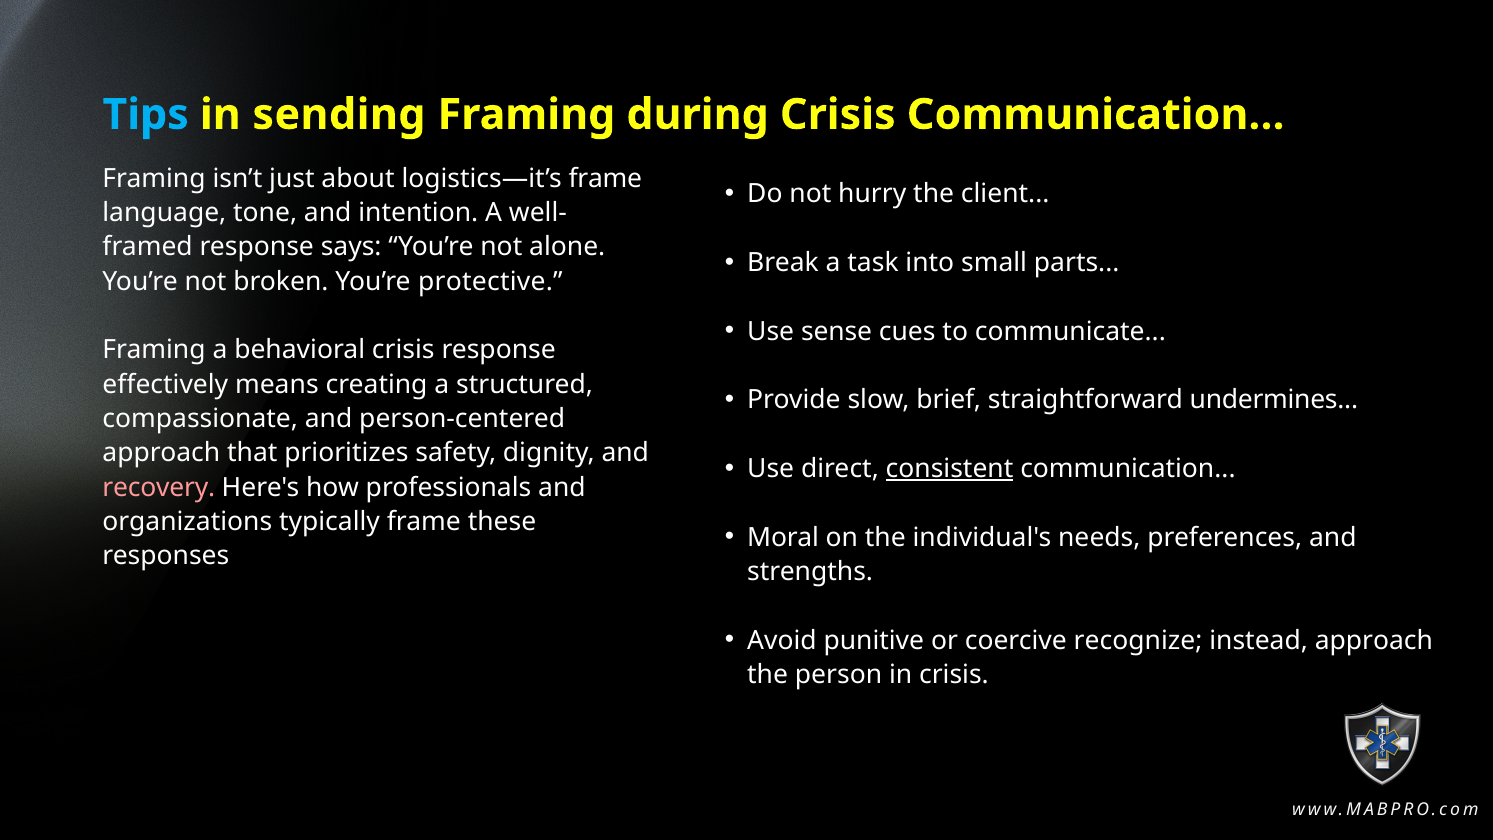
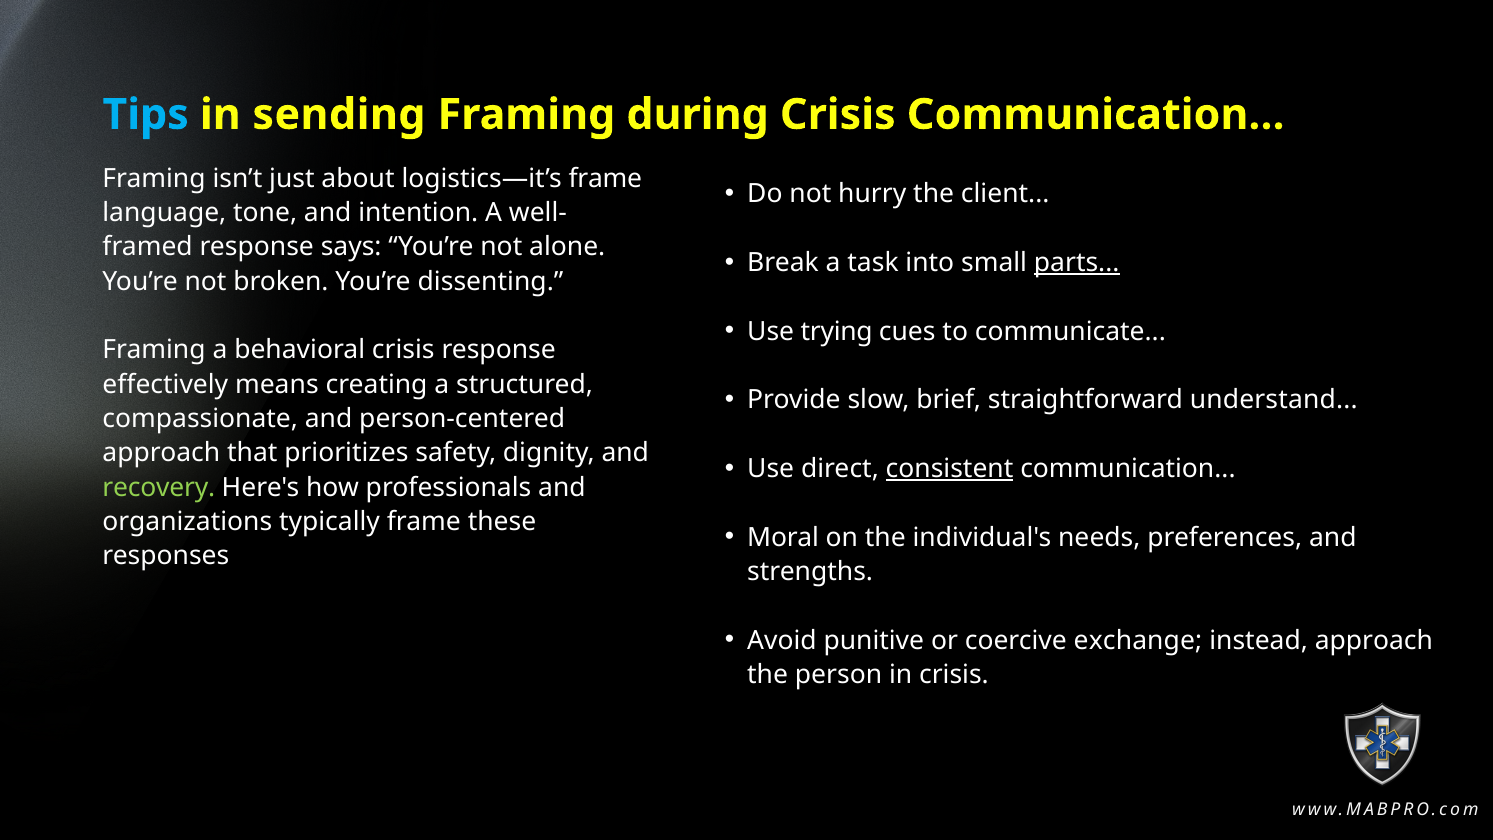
parts underline: none -> present (1077, 263)
protective: protective -> dissenting (491, 281)
sense: sense -> trying (837, 331)
undermines: undermines -> understand (1274, 400)
recovery colour: pink -> light green (159, 487)
recognize: recognize -> exchange (1138, 640)
